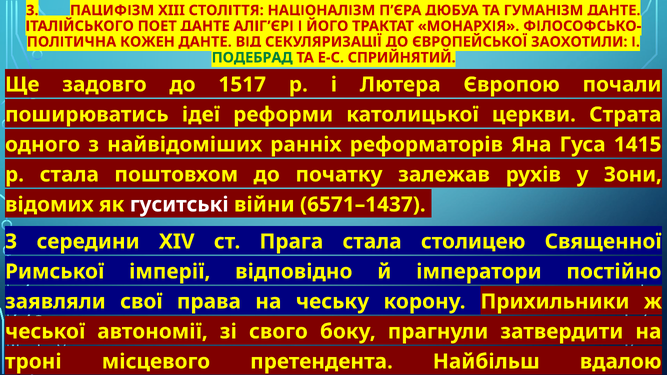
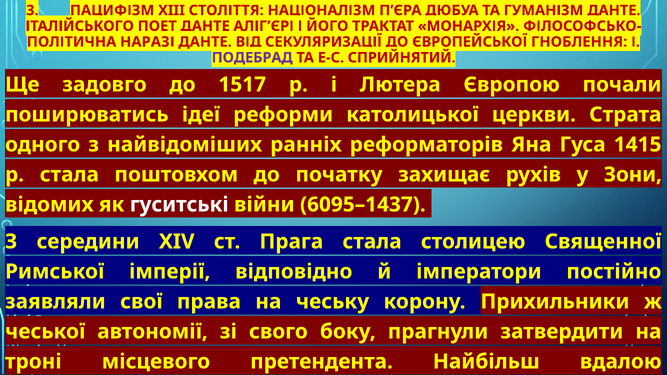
КОЖЕН: КОЖЕН -> НАРАЗІ (147, 42)
ЗАОХОТИЛИ: ЗАОХОТИЛИ -> ГНОБЛЕННЯ (579, 42)
ПОДЕБРАД colour: green -> purple (252, 58)
залежав: залежав -> захищає (444, 175)
6571–1437: 6571–1437 -> 6095–1437 (363, 205)
